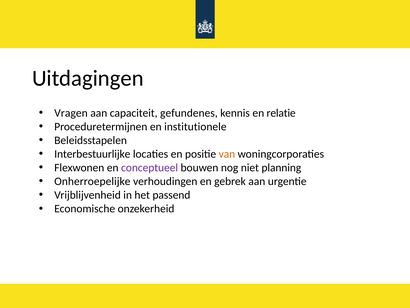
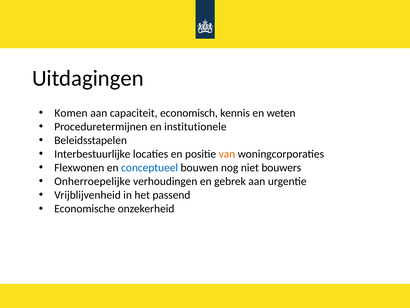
Vragen: Vragen -> Komen (71, 113)
gefundenes: gefundenes -> economisch (189, 113)
relatie: relatie -> weten (281, 113)
conceptueel colour: purple -> blue (150, 168)
planning: planning -> bouwers (281, 168)
